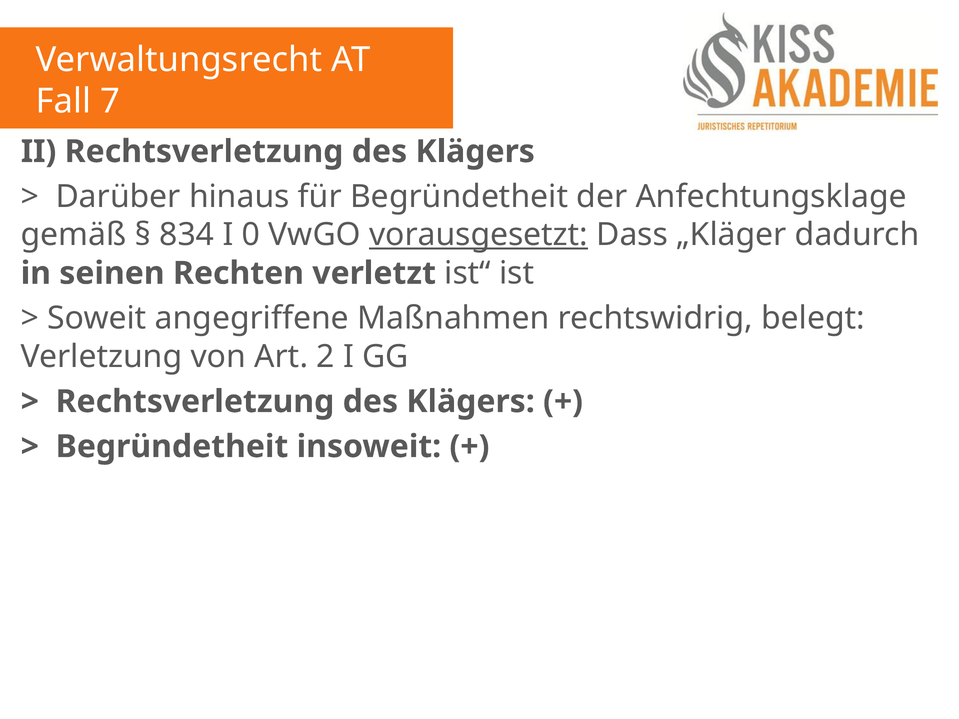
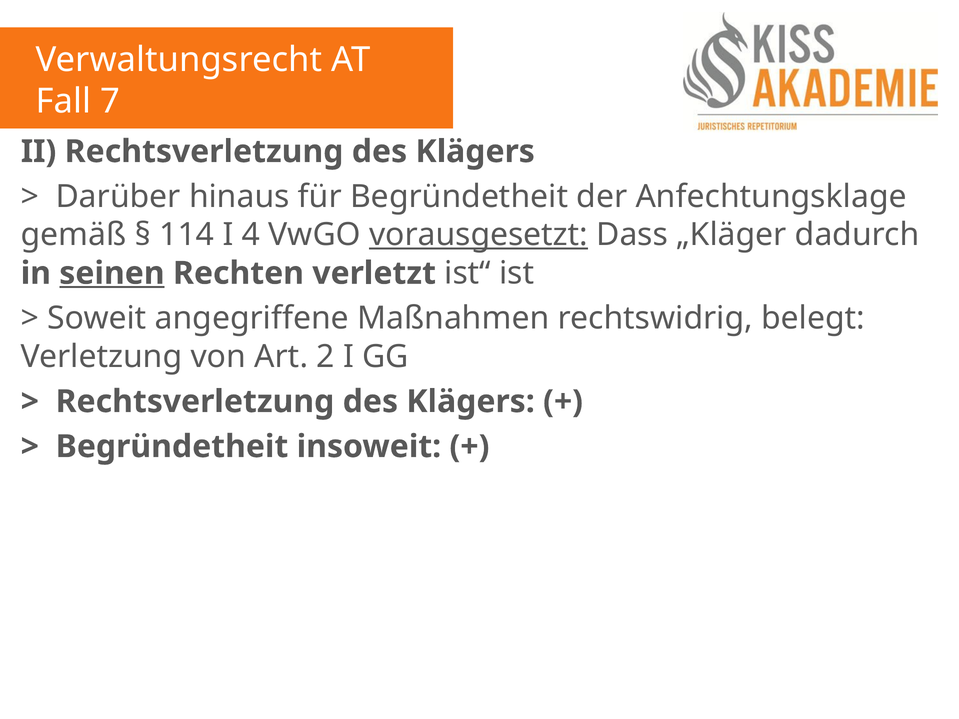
834: 834 -> 114 (187, 235)
0: 0 -> 4 (251, 235)
seinen underline: none -> present (112, 273)
